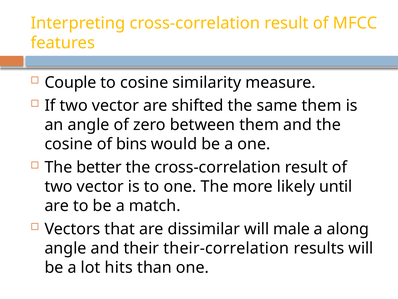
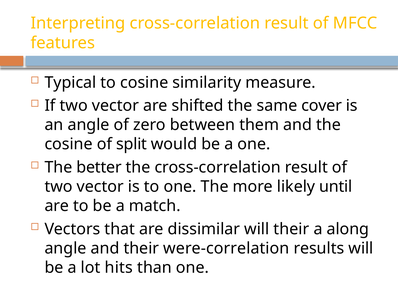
Couple: Couple -> Typical (70, 82)
same them: them -> cover (322, 105)
bins: bins -> split (132, 144)
will male: male -> their (291, 229)
their-correlation: their-correlation -> were-correlation (226, 248)
